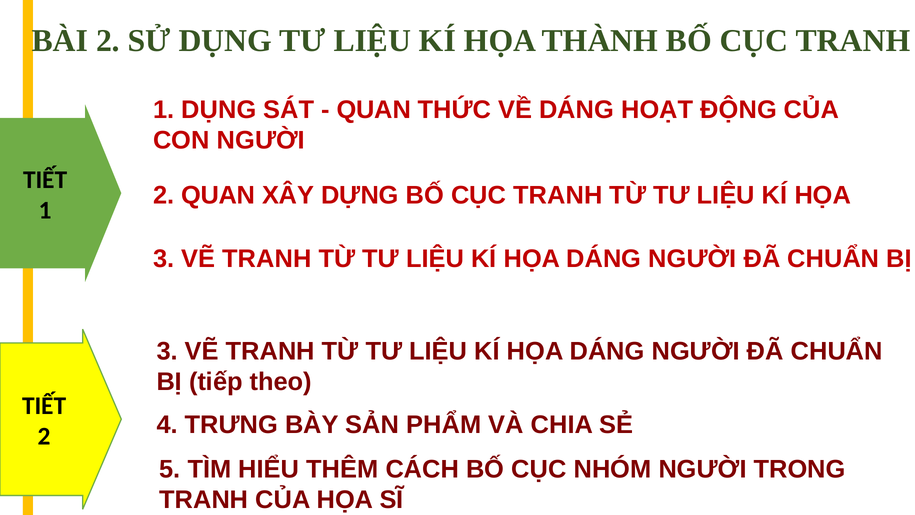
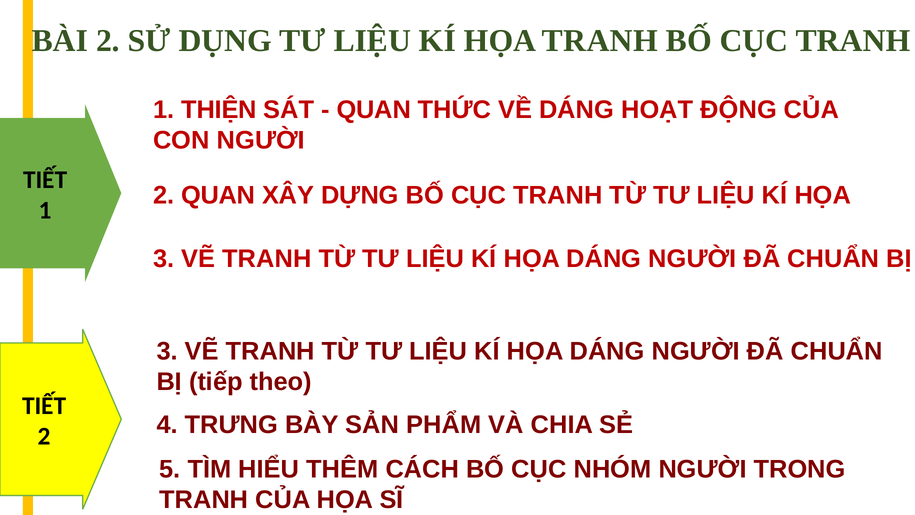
HỌA THÀNH: THÀNH -> TRANH (600, 41)
1 DỤNG: DỤNG -> THIỆN (219, 110)
